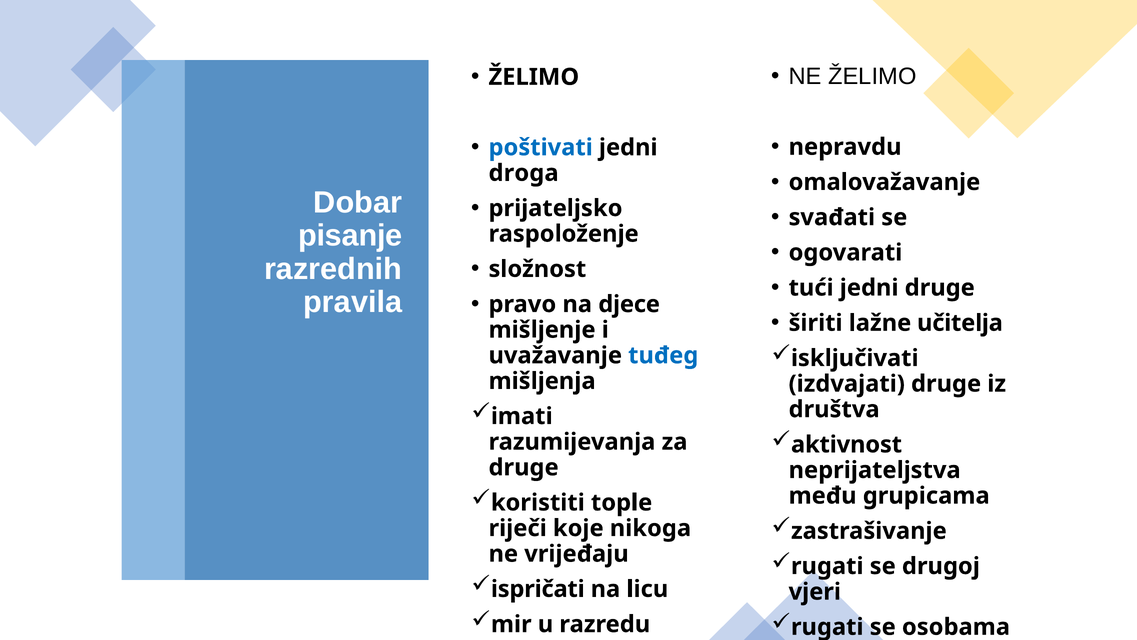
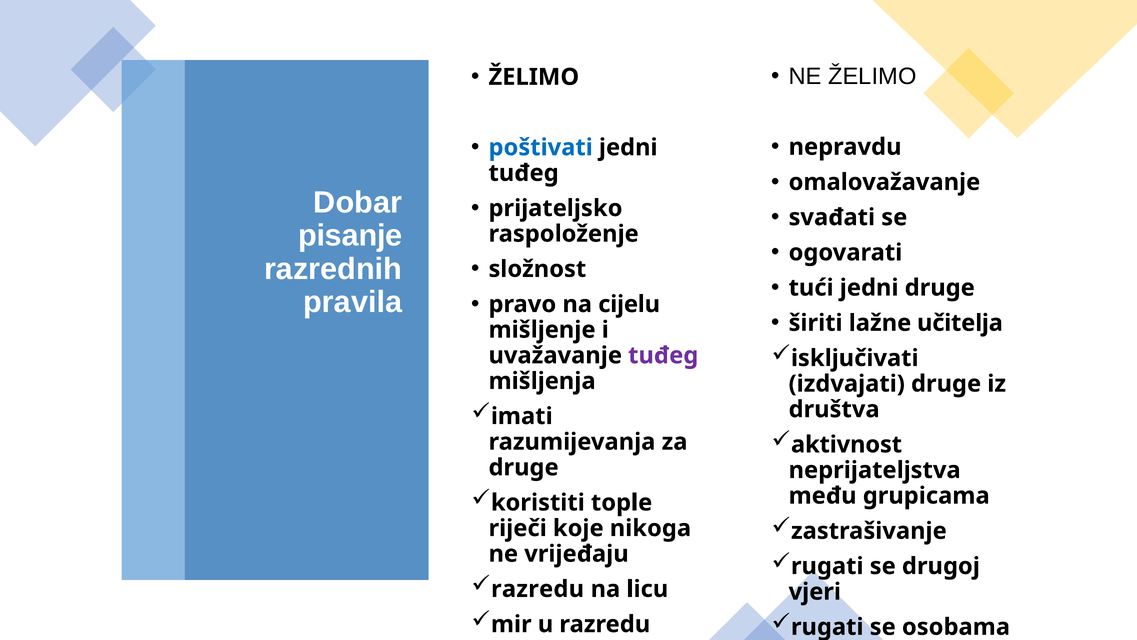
droga: droga -> tuđeg (524, 173)
djece: djece -> cijelu (629, 304)
tuđeg colour: blue -> purple (663, 355)
ispričati: ispričati -> razredu (538, 589)
